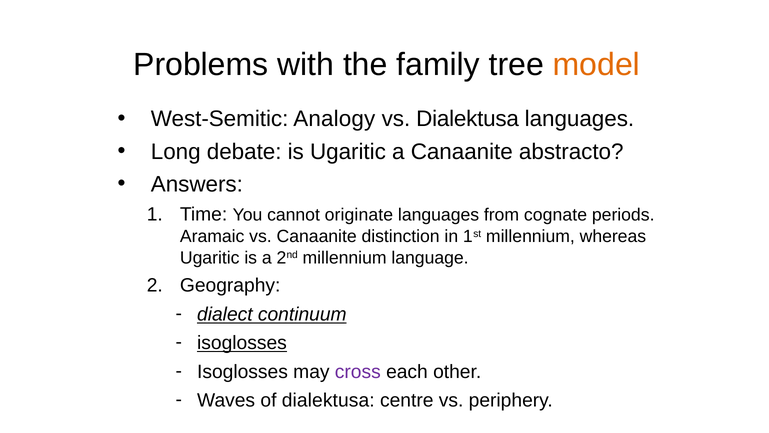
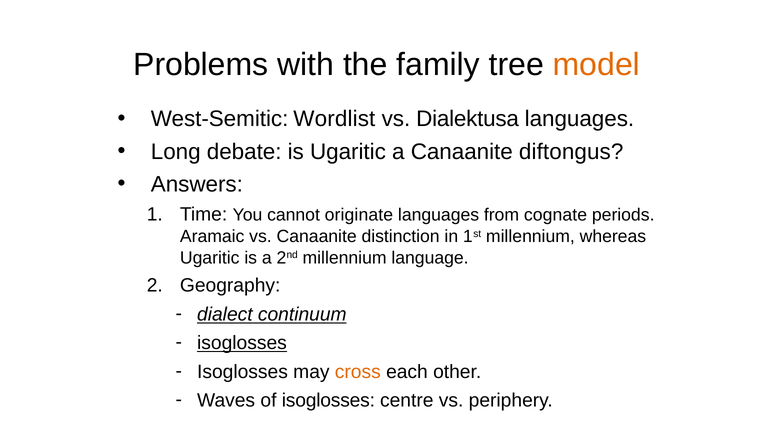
Analogy: Analogy -> Wordlist (334, 119)
abstracto: abstracto -> diftongus (571, 151)
cross colour: purple -> orange (358, 371)
of dialektusa: dialektusa -> isoglosses (328, 400)
